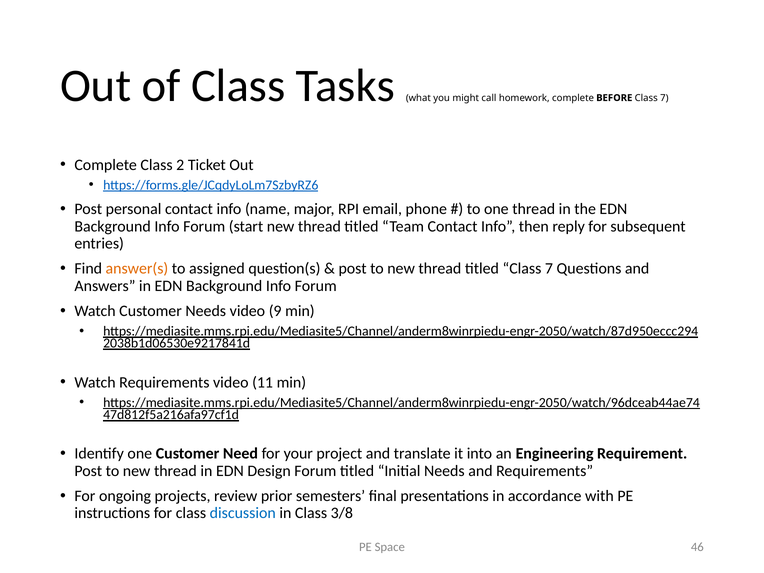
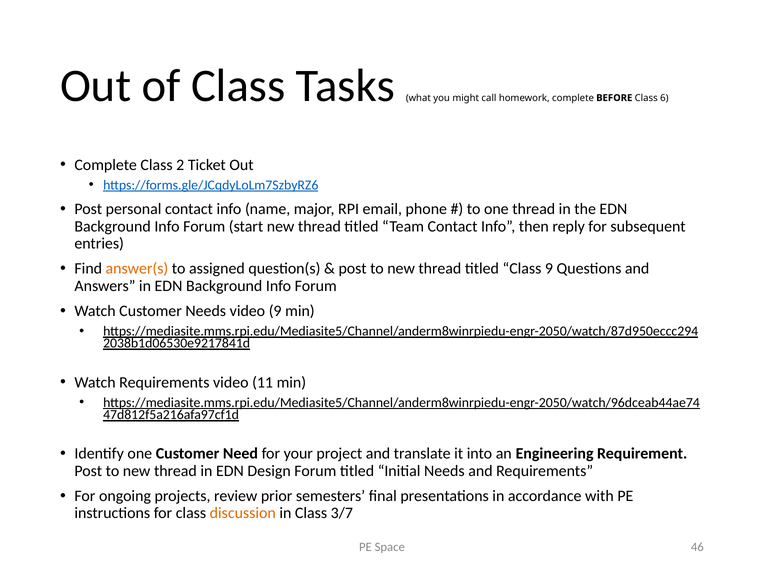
BEFORE Class 7: 7 -> 6 (664, 98)
titled Class 7: 7 -> 9 (549, 269)
discussion colour: blue -> orange (243, 513)
3/8: 3/8 -> 3/7 (342, 513)
